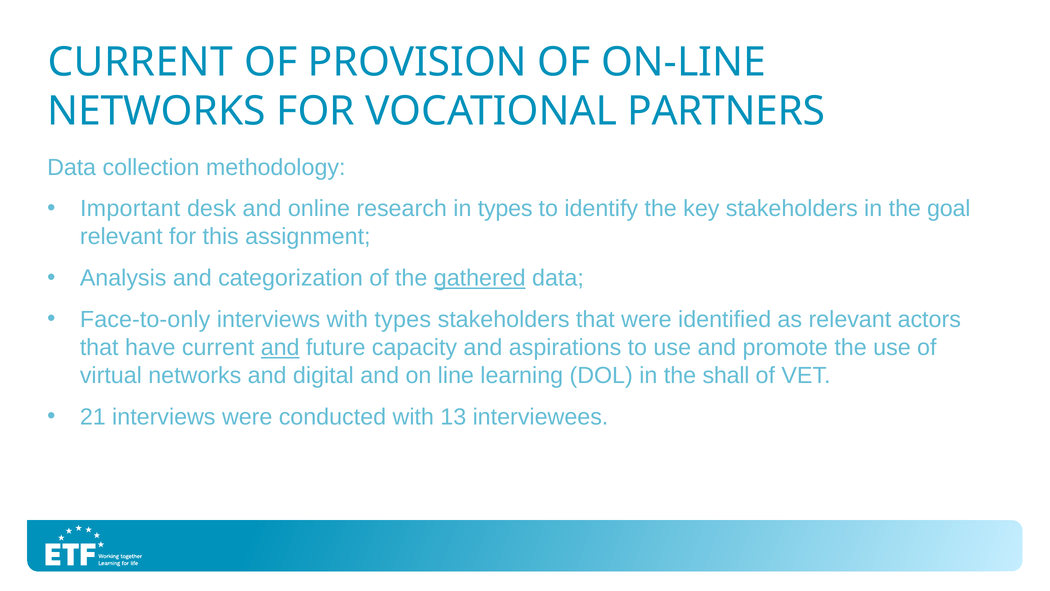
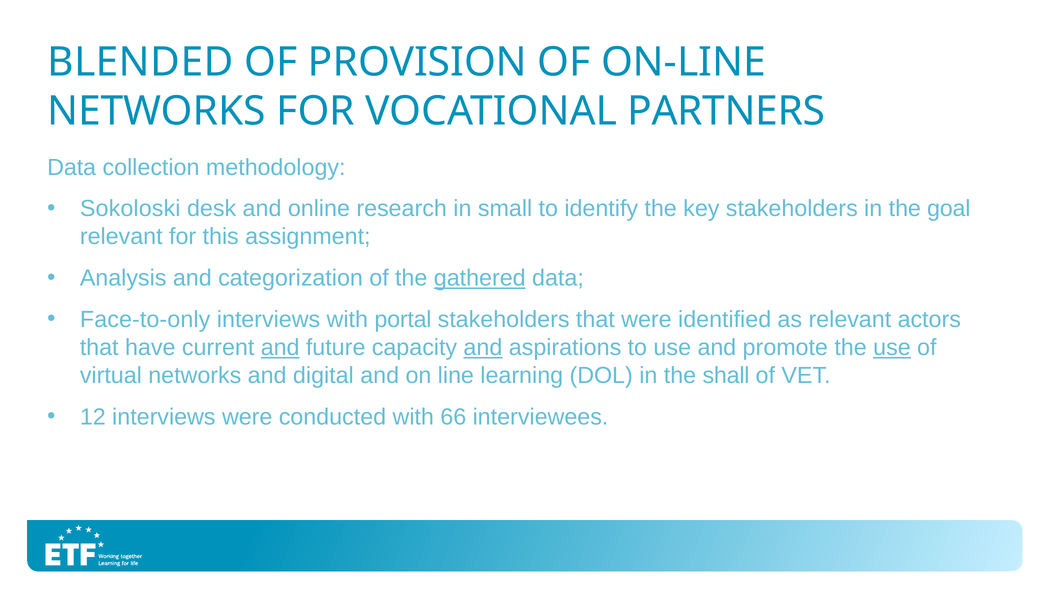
CURRENT: CURRENT -> BLENDED (140, 62)
Important: Important -> Sokoloski (130, 209)
in types: types -> small (505, 209)
with types: types -> portal (403, 319)
and underline: none -> present (483, 347)
use underline: none -> present (892, 347)
21: 21 -> 12 (93, 417)
13: 13 -> 66 (453, 417)
